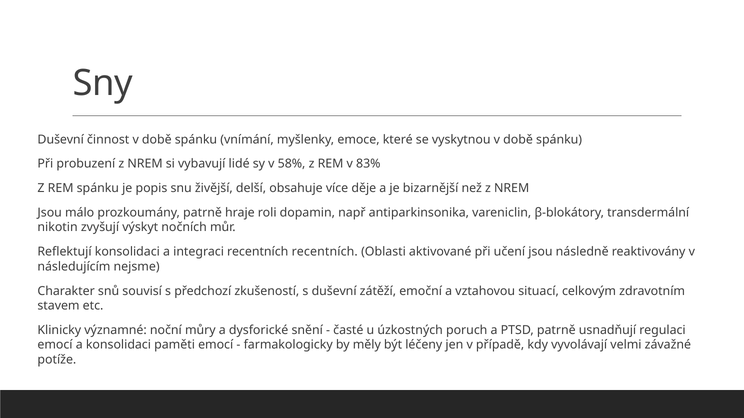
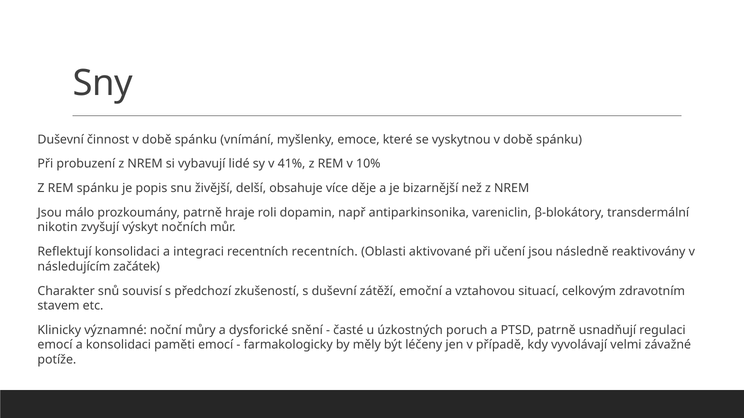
58%: 58% -> 41% (292, 164)
83%: 83% -> 10% (368, 164)
nejsme: nejsme -> začátek (137, 267)
